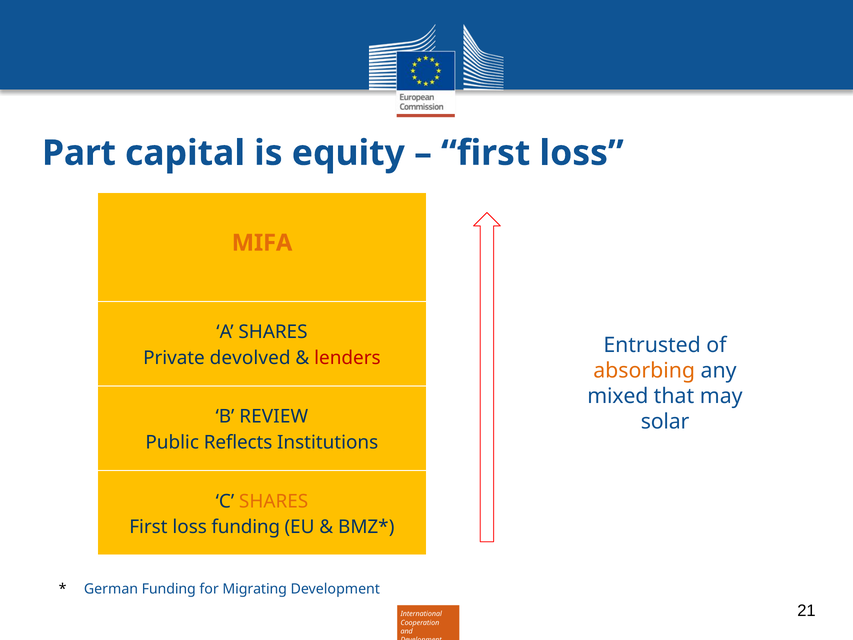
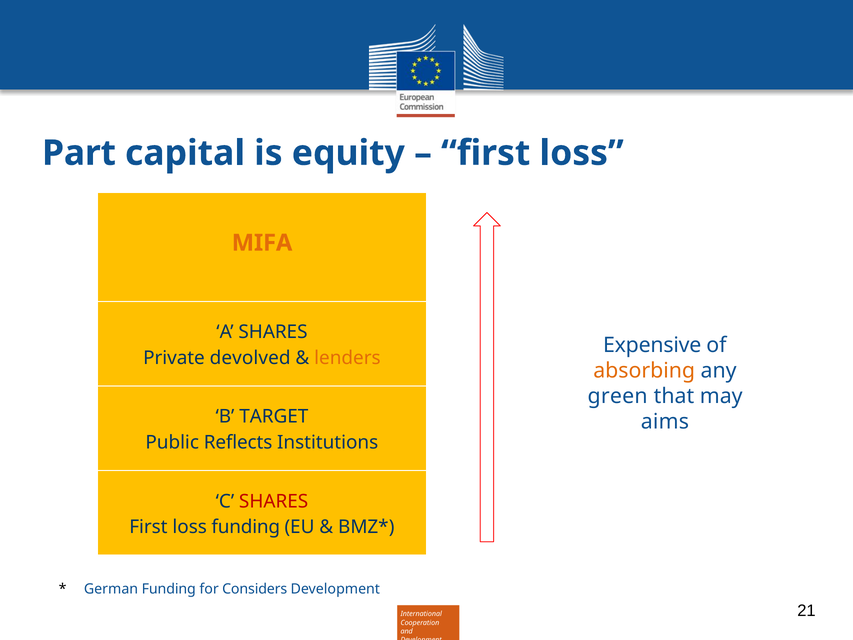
Entrusted: Entrusted -> Expensive (652, 345)
lenders colour: red -> orange (347, 358)
mixed: mixed -> green (618, 396)
REVIEW: REVIEW -> TARGET (274, 417)
solar: solar -> aims (665, 422)
SHARES colour: orange -> red (274, 501)
Migrating: Migrating -> Considers (255, 589)
